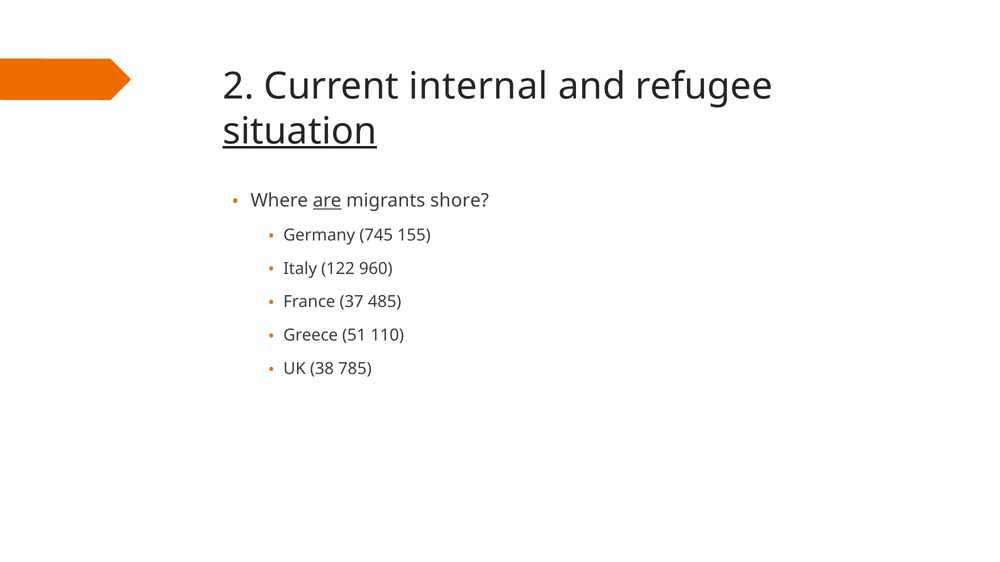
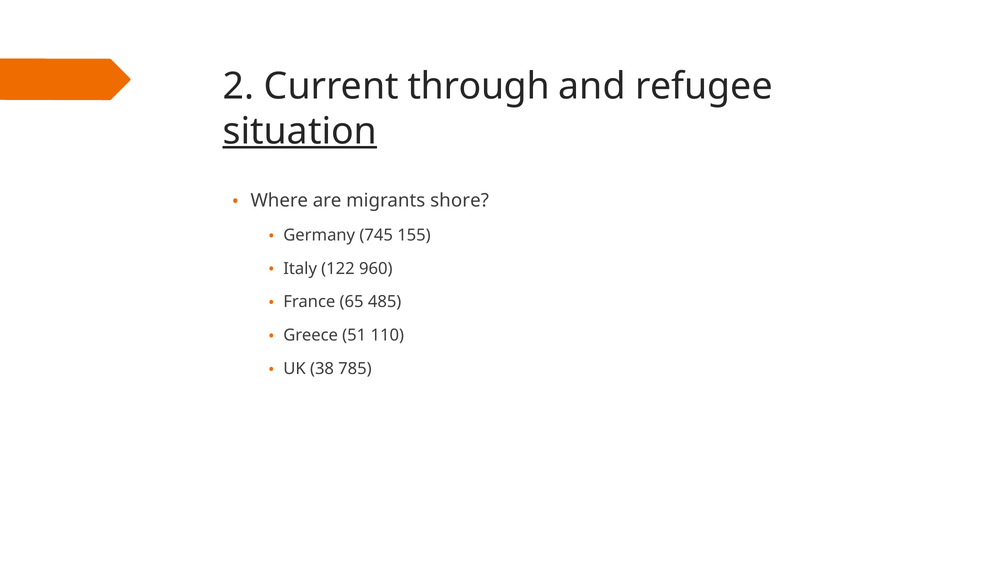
internal: internal -> through (479, 86)
are underline: present -> none (327, 201)
37: 37 -> 65 (352, 302)
